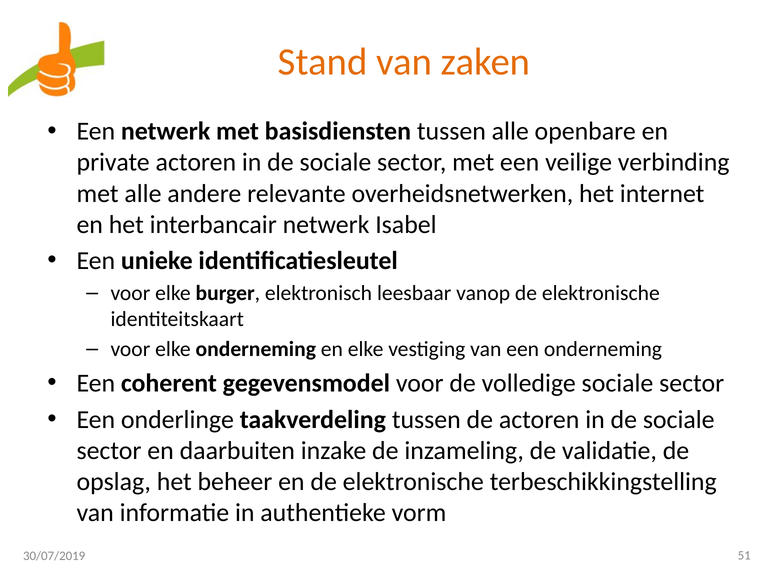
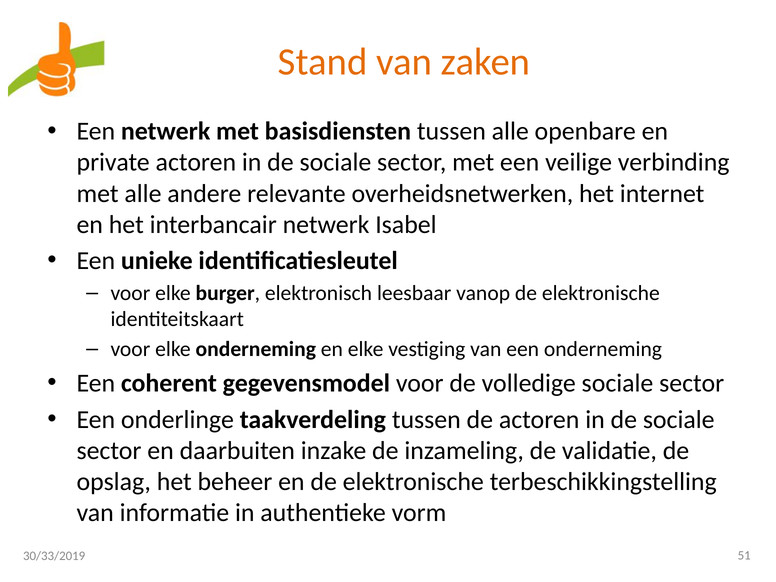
30/07/2019: 30/07/2019 -> 30/33/2019 (54, 556)
